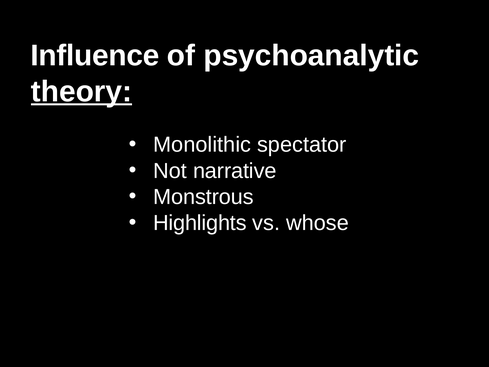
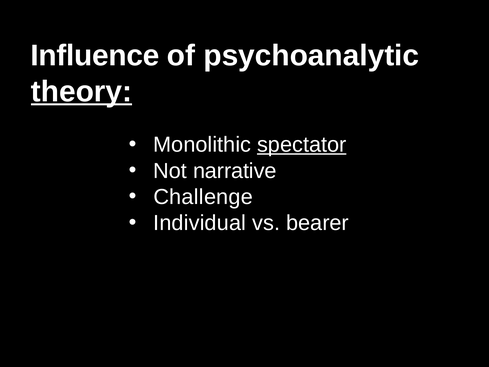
spectator underline: none -> present (302, 145)
Monstrous: Monstrous -> Challenge (203, 197)
Highlights: Highlights -> Individual (200, 223)
whose: whose -> bearer (317, 223)
